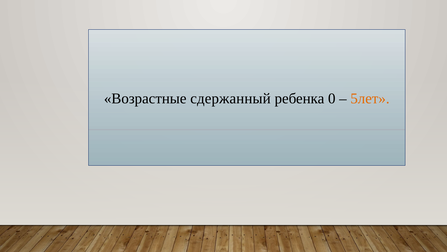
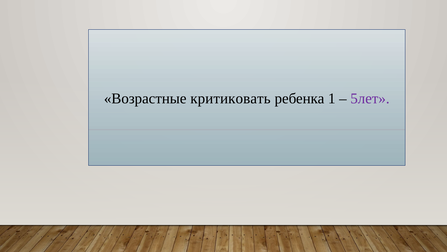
сдержанный: сдержанный -> критиковать (230, 98)
0: 0 -> 1 (332, 98)
5лет colour: orange -> purple (370, 98)
